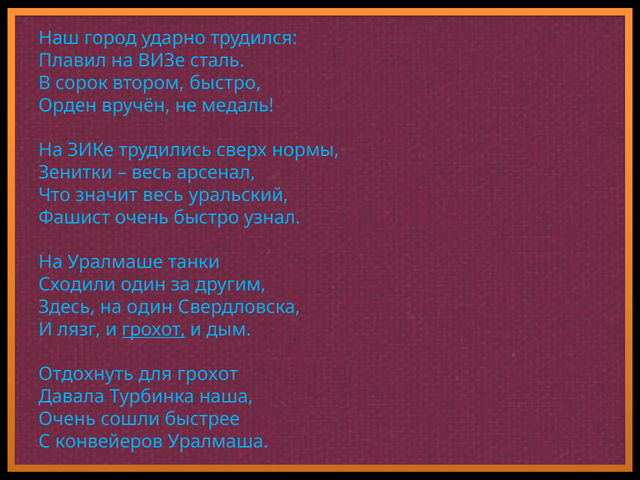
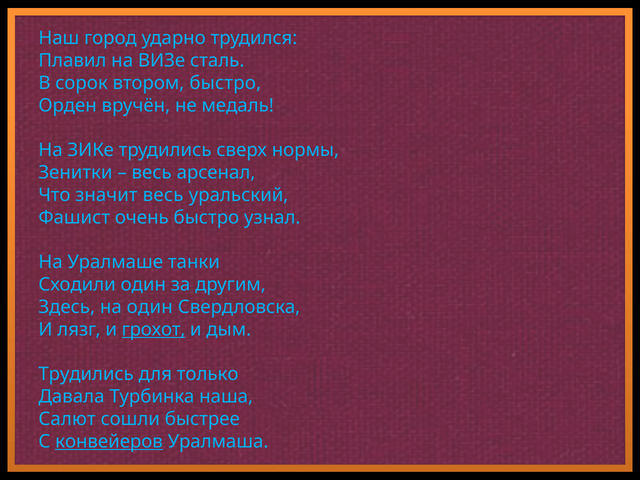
Отдохнуть: Отдохнуть -> Трудились (86, 374)
для грохот: грохот -> только (208, 374)
Очень: Очень -> Салют (67, 419)
конвейеров underline: none -> present (109, 441)
